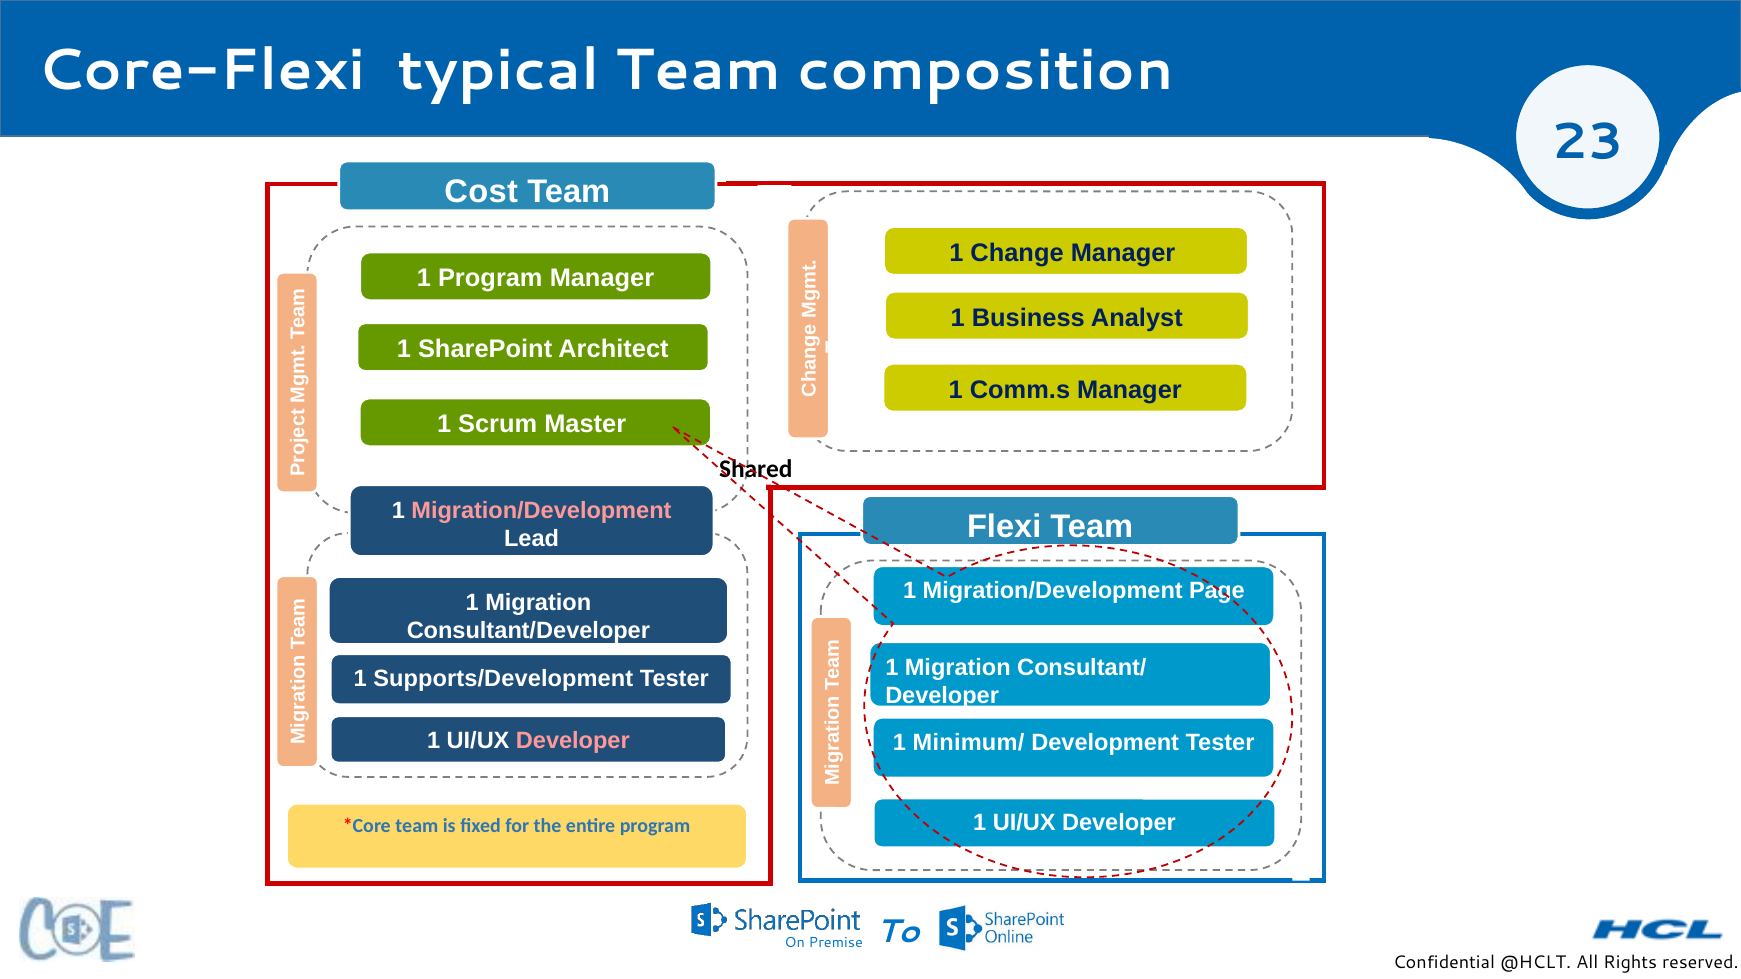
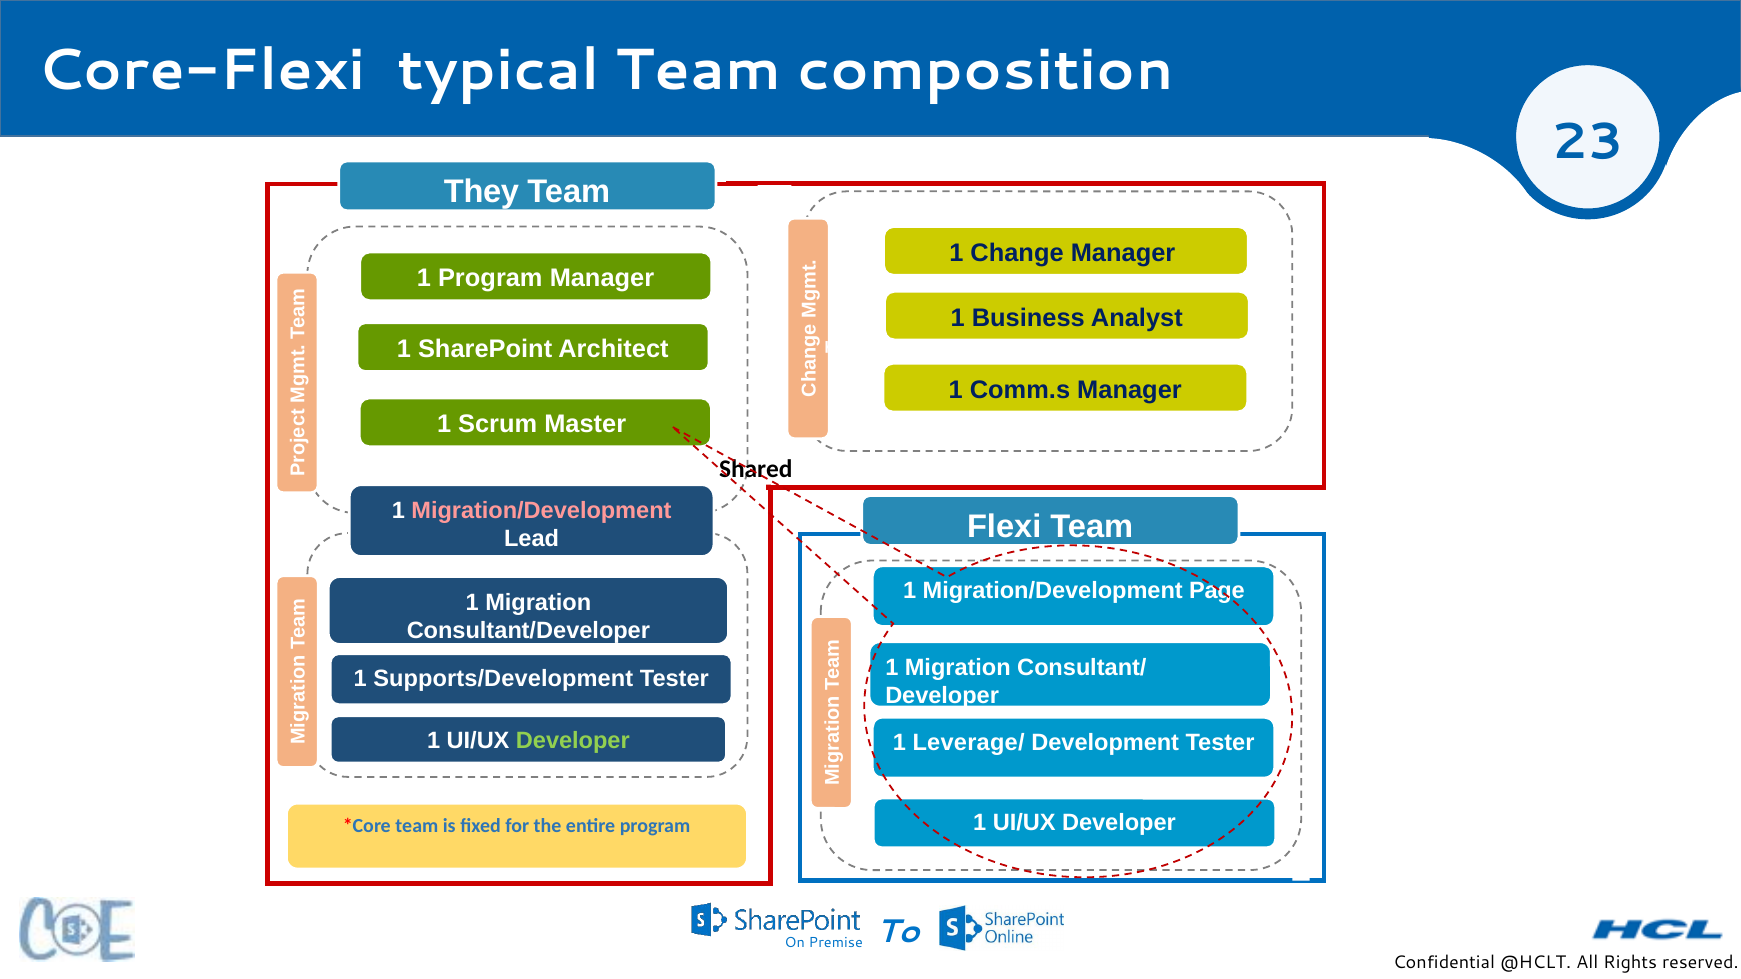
Cost: Cost -> They (482, 192)
Developer colour: pink -> light green (573, 741)
Minimum/: Minimum/ -> Leverage/ (969, 743)
